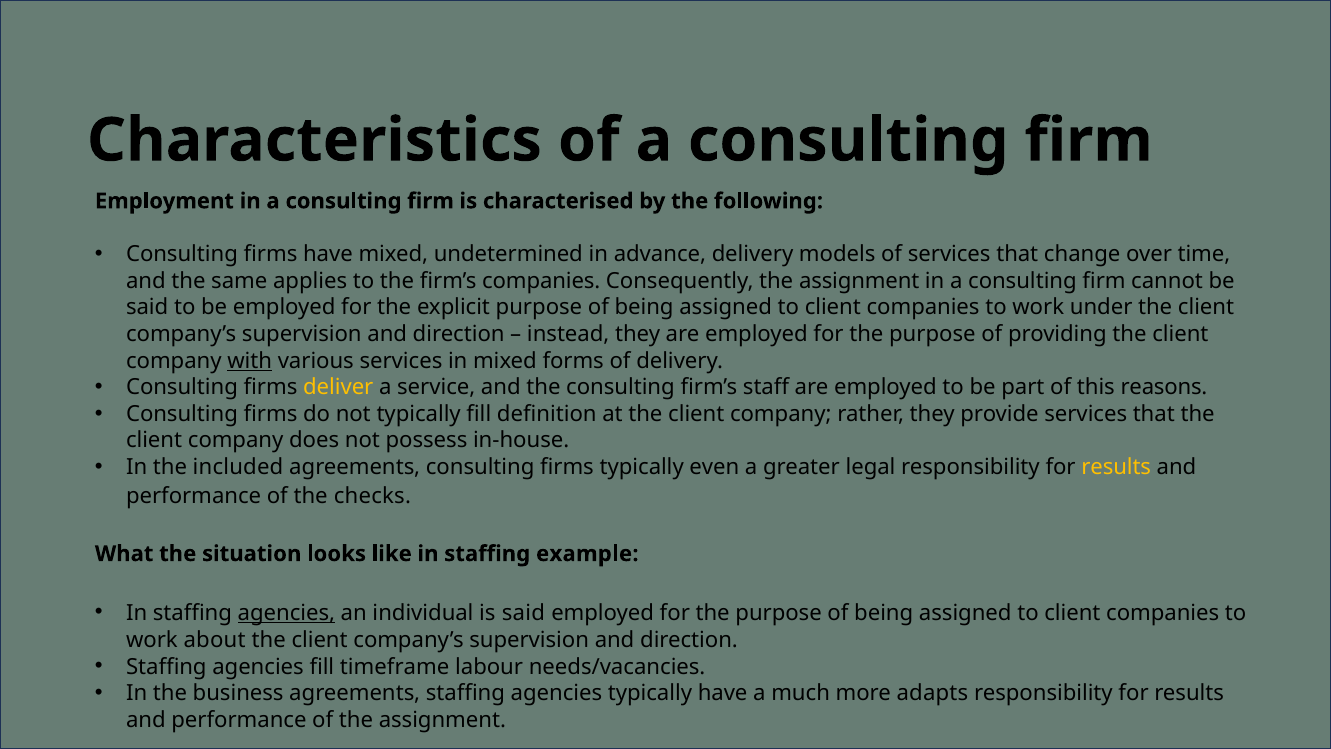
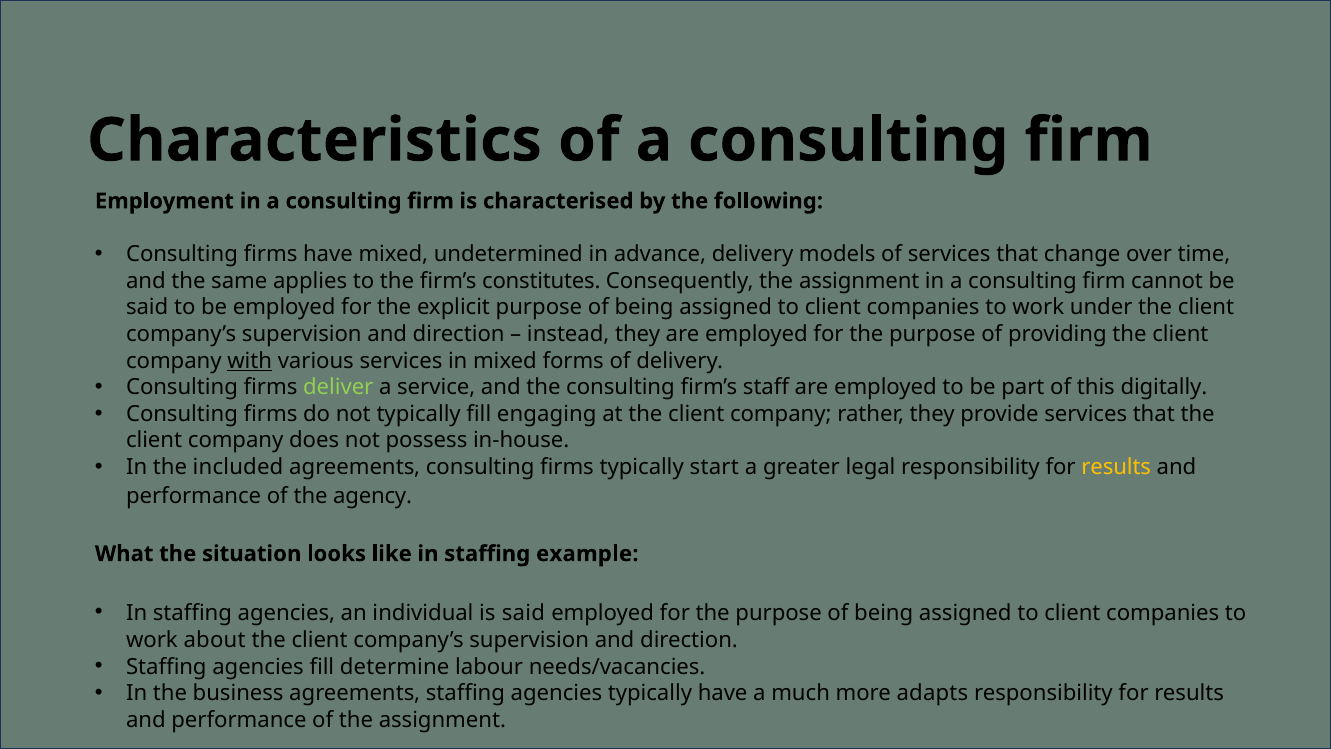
firm’s companies: companies -> constitutes (541, 281)
deliver colour: yellow -> light green (338, 387)
reasons: reasons -> digitally (1164, 387)
definition: definition -> engaging (547, 414)
even: even -> start (714, 467)
checks: checks -> agency (373, 496)
agencies underline: present -> none (286, 613)
timeframe: timeframe -> determine (395, 667)
